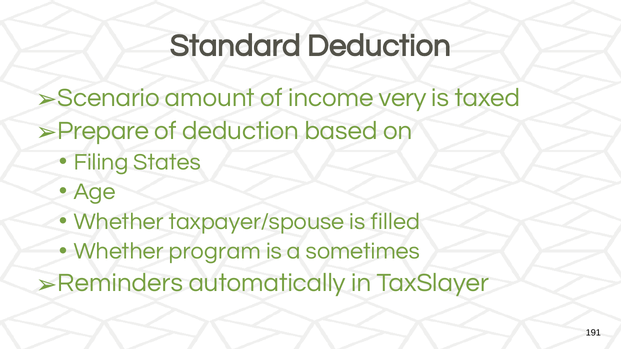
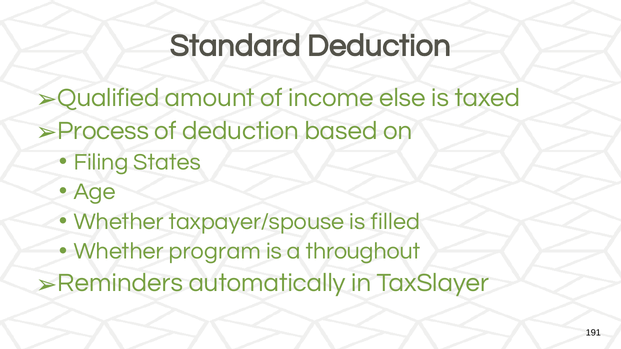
Scenario: Scenario -> Qualified (108, 98)
very: very -> else (403, 98)
Prepare: Prepare -> Process (103, 131)
sometimes: sometimes -> throughout (363, 251)
